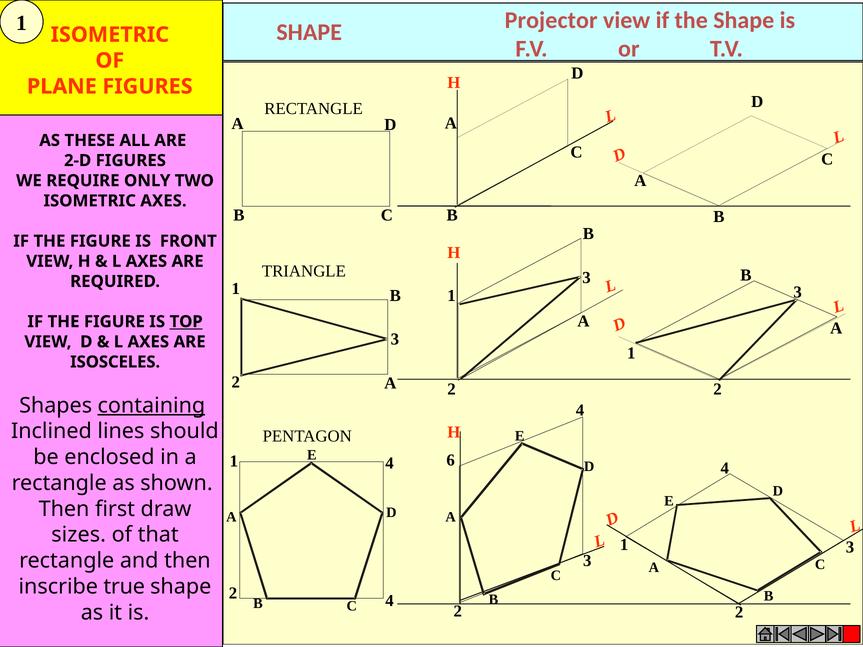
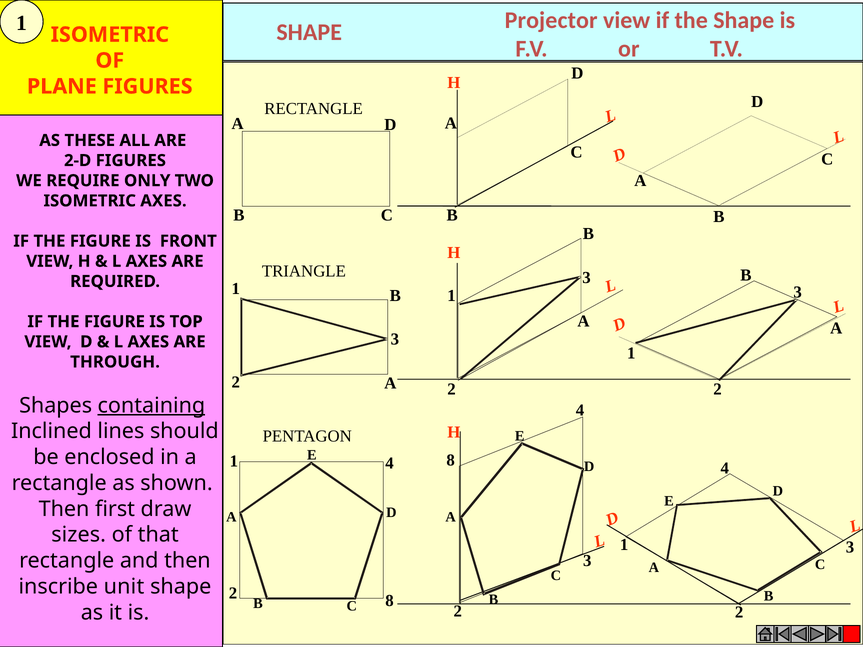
TOP underline: present -> none (186, 322)
ISOSCELES: ISOSCELES -> THROUGH (115, 362)
E 6: 6 -> 8 (451, 460)
true: true -> unit (124, 587)
2 4: 4 -> 8 (389, 601)
